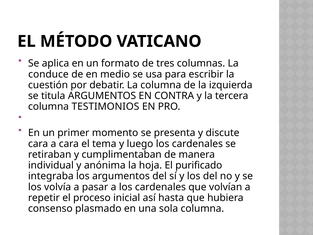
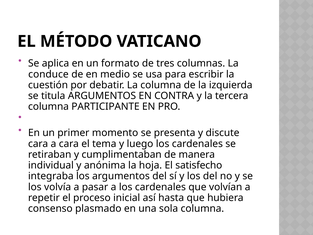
TESTIMONIOS: TESTIMONIOS -> PARTICIPANTE (106, 107)
purificado: purificado -> satisfecho (199, 165)
